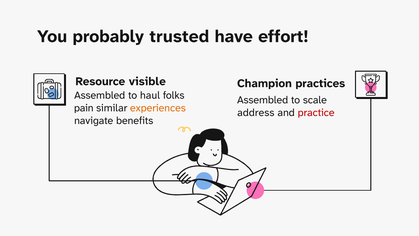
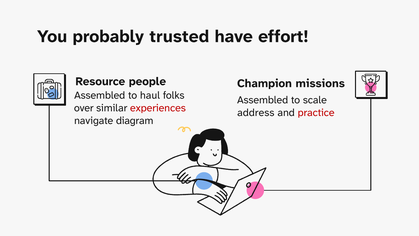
visible: visible -> people (147, 81)
practices: practices -> missions (320, 83)
pain: pain -> over (84, 108)
experiences colour: orange -> red (158, 108)
benefits: benefits -> diagram (135, 120)
